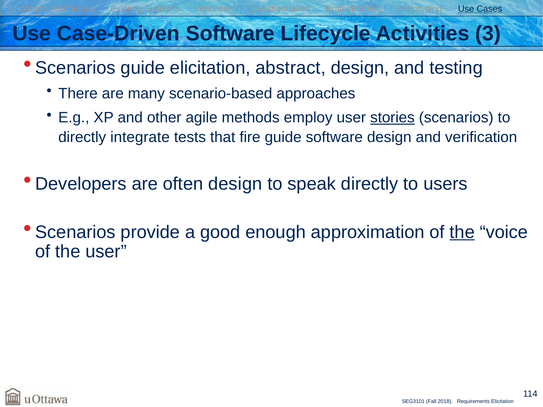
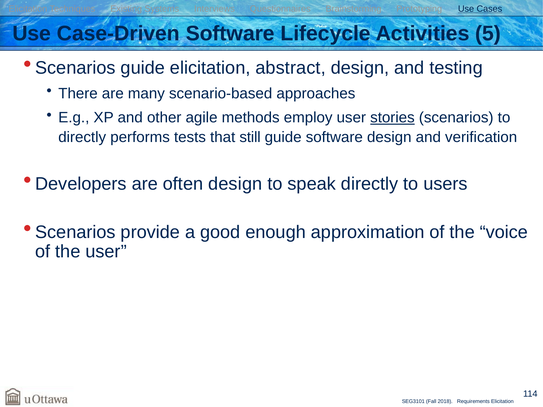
3: 3 -> 5 (488, 33)
integrate: integrate -> performs (140, 137)
fire: fire -> still (250, 137)
the underline: present -> none (462, 232)
